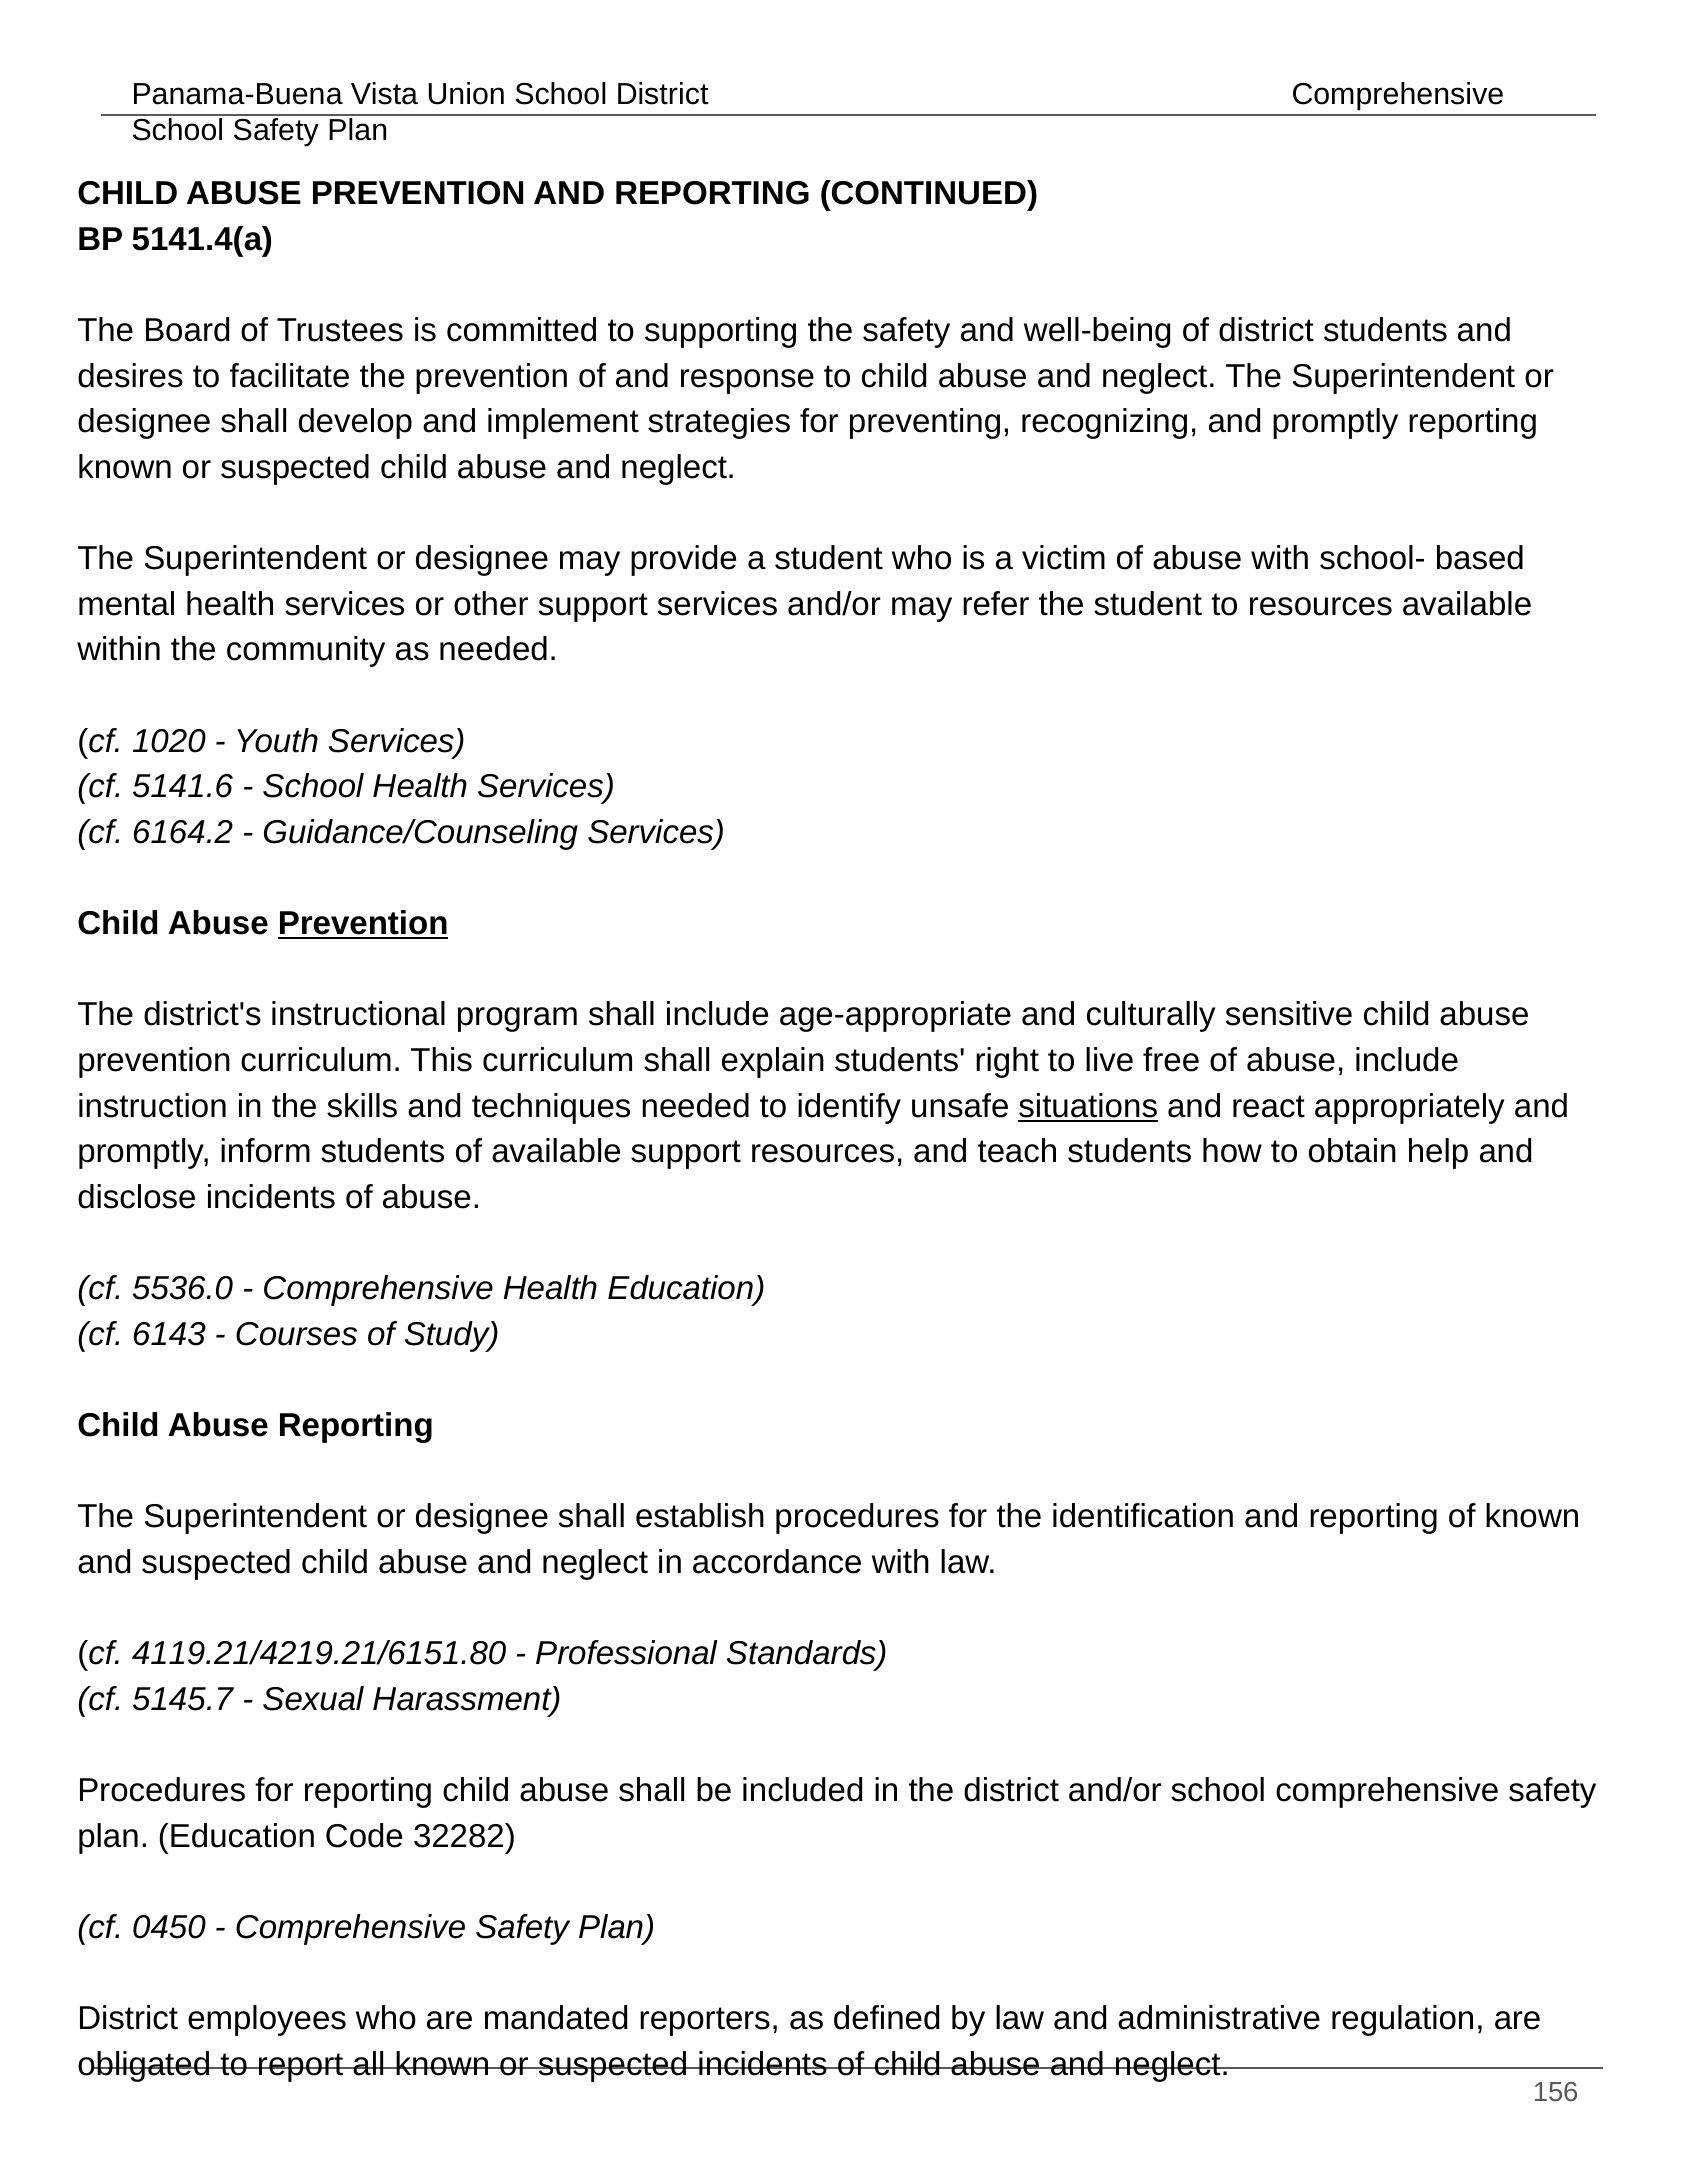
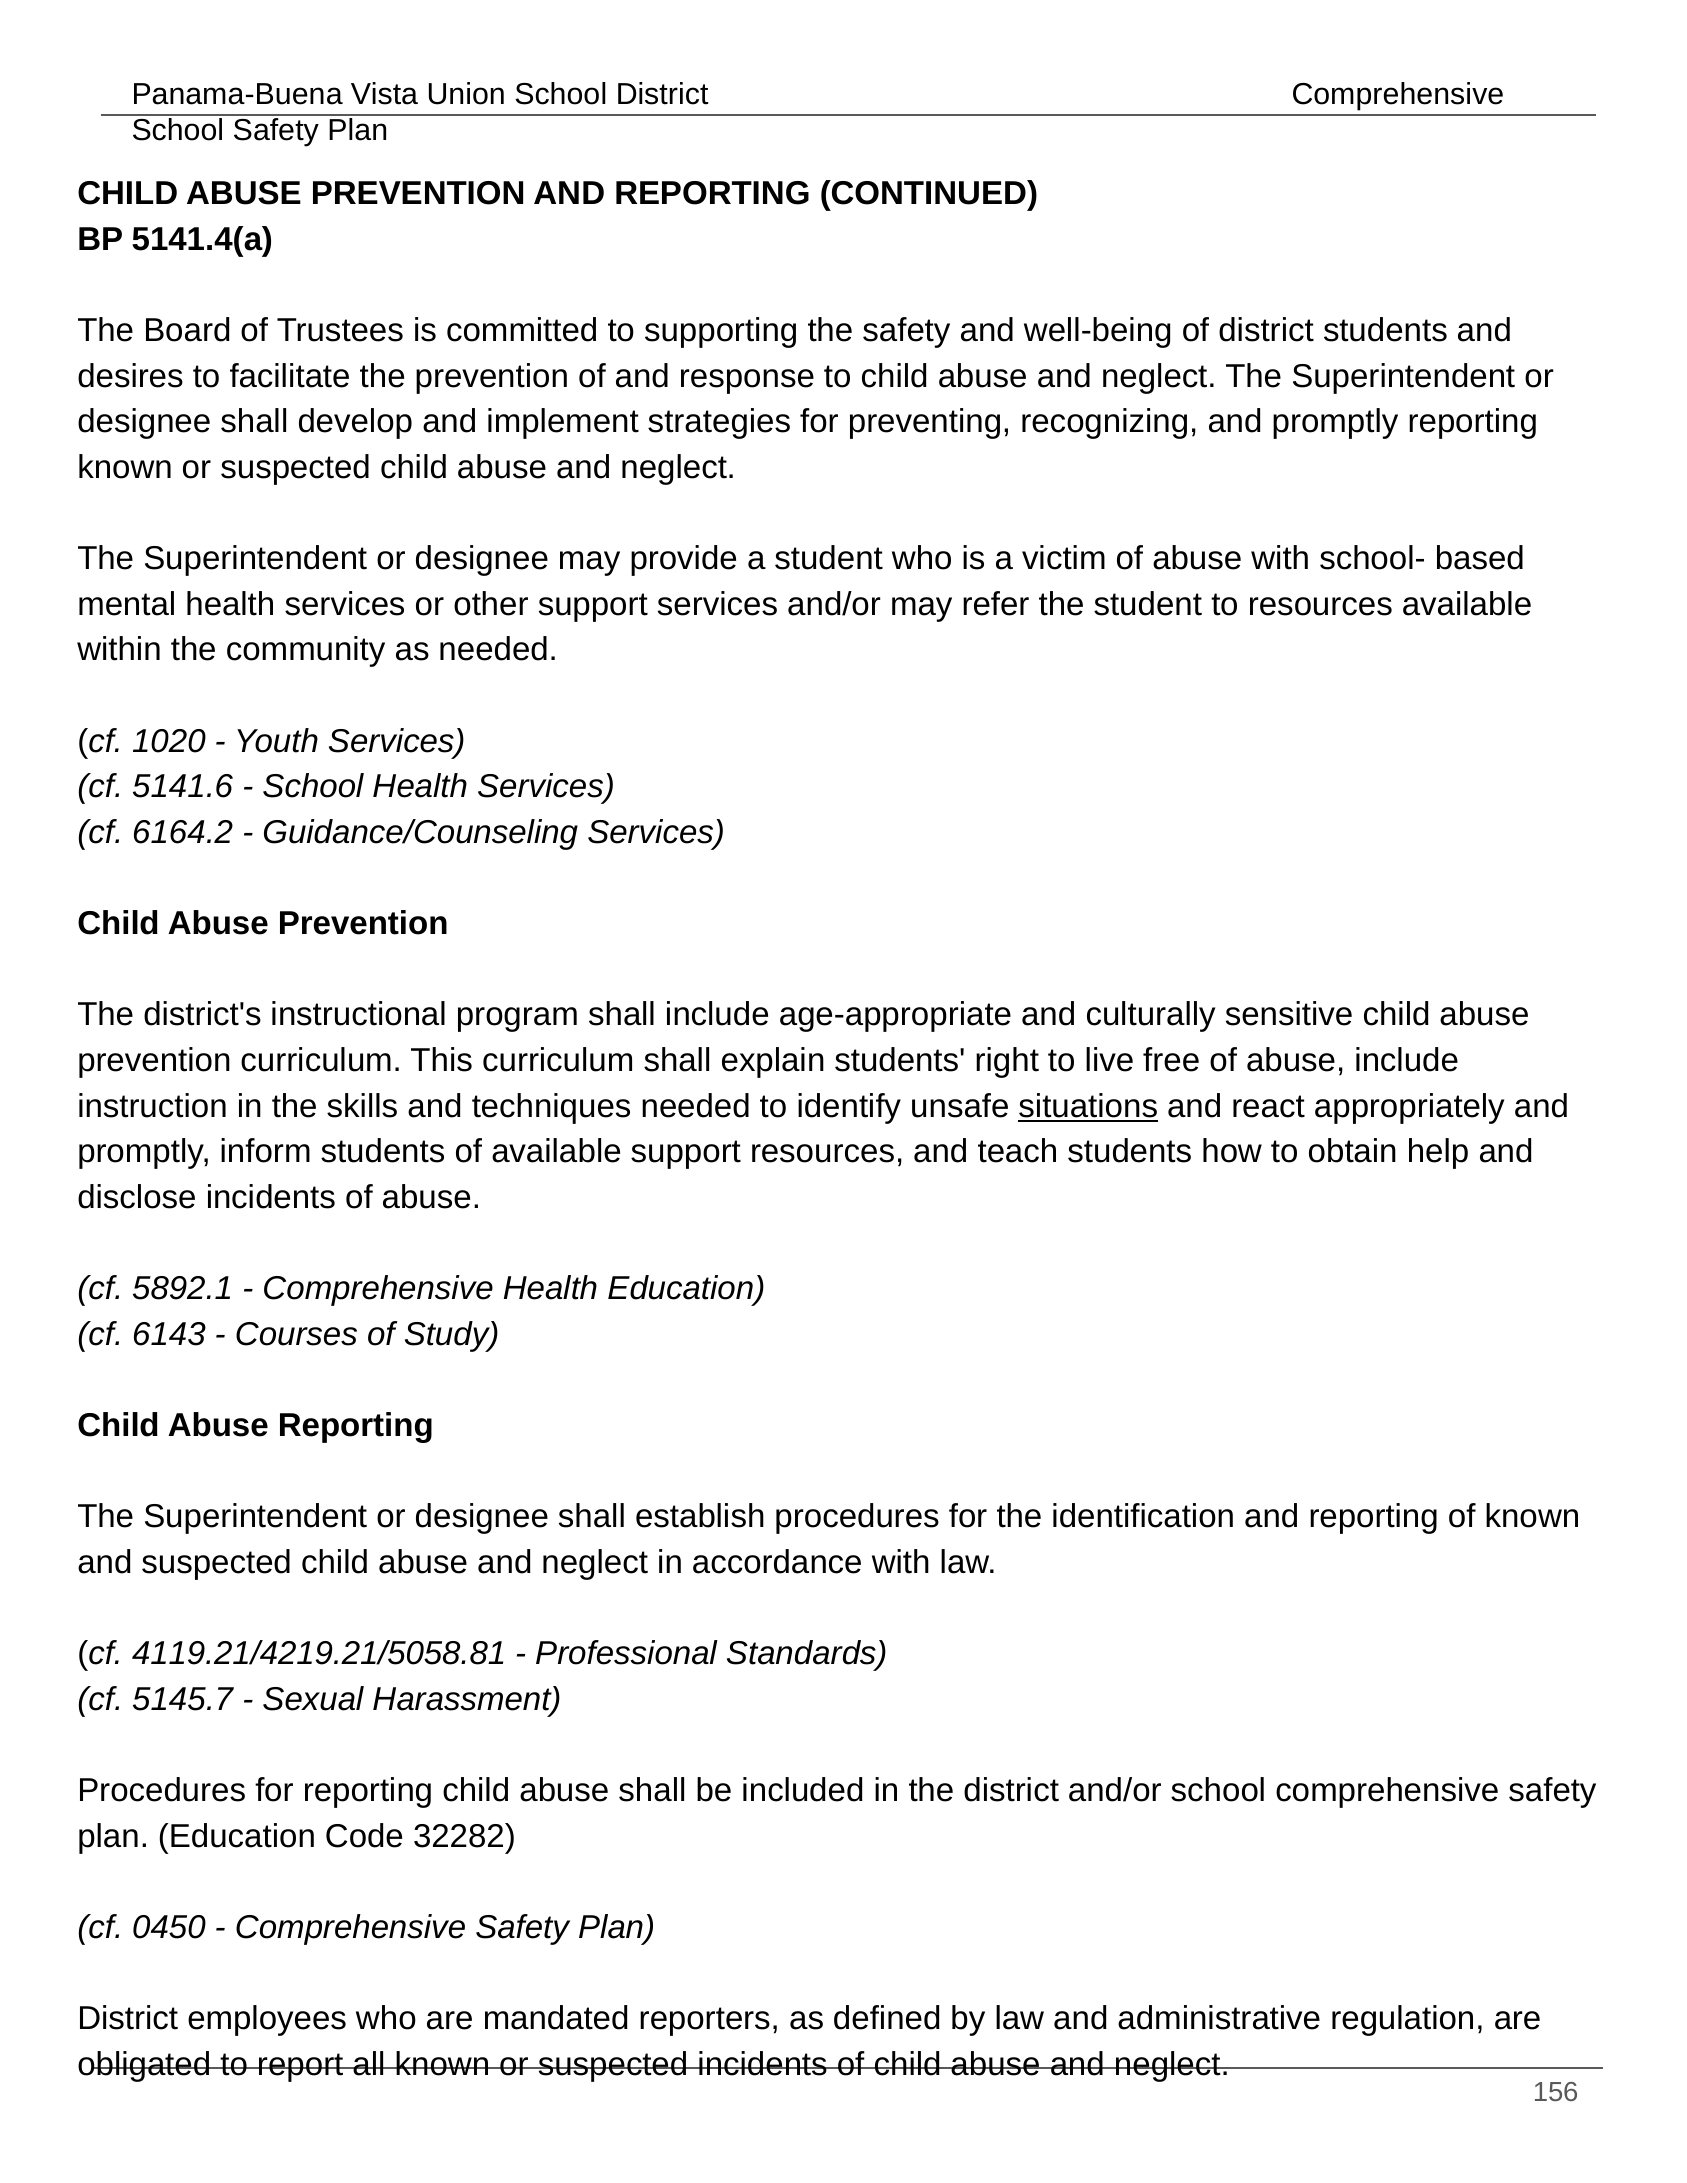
Prevention underline: present -> none (363, 924)
5536.0: 5536.0 -> 5892.1 (183, 1289)
4119.21/4219.21/6151.80: 4119.21/4219.21/6151.80 -> 4119.21/4219.21/5058.81 (319, 1654)
